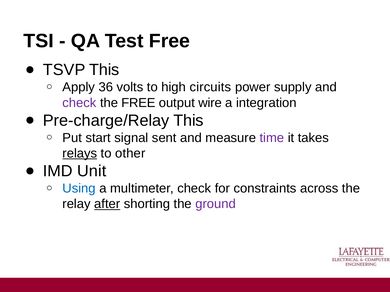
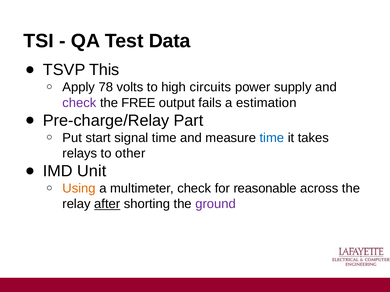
Test Free: Free -> Data (170, 41)
36: 36 -> 78 (106, 87)
wire: wire -> fails (210, 103)
integration: integration -> estimation (266, 103)
Pre-charge/Relay This: This -> Part (188, 121)
signal sent: sent -> time (164, 138)
time colour: purple -> blue (272, 138)
relays underline: present -> none (80, 154)
Using colour: blue -> orange (79, 189)
constraints: constraints -> reasonable (265, 189)
